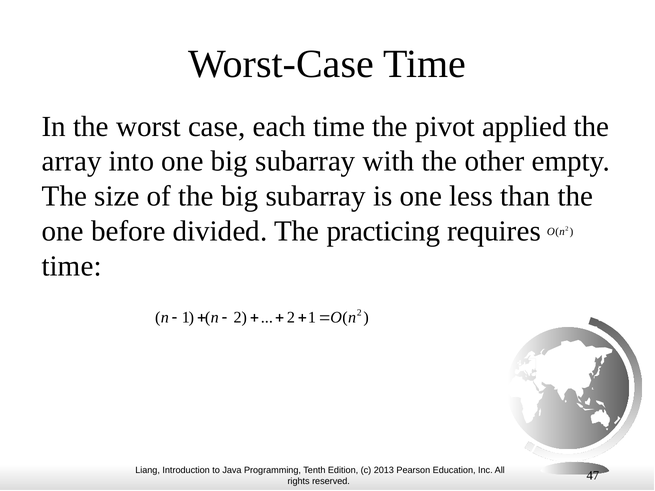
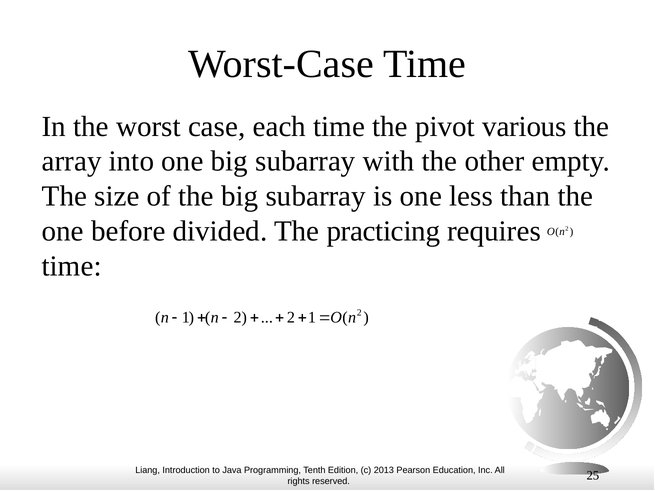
applied: applied -> various (524, 127)
47: 47 -> 25 (593, 476)
